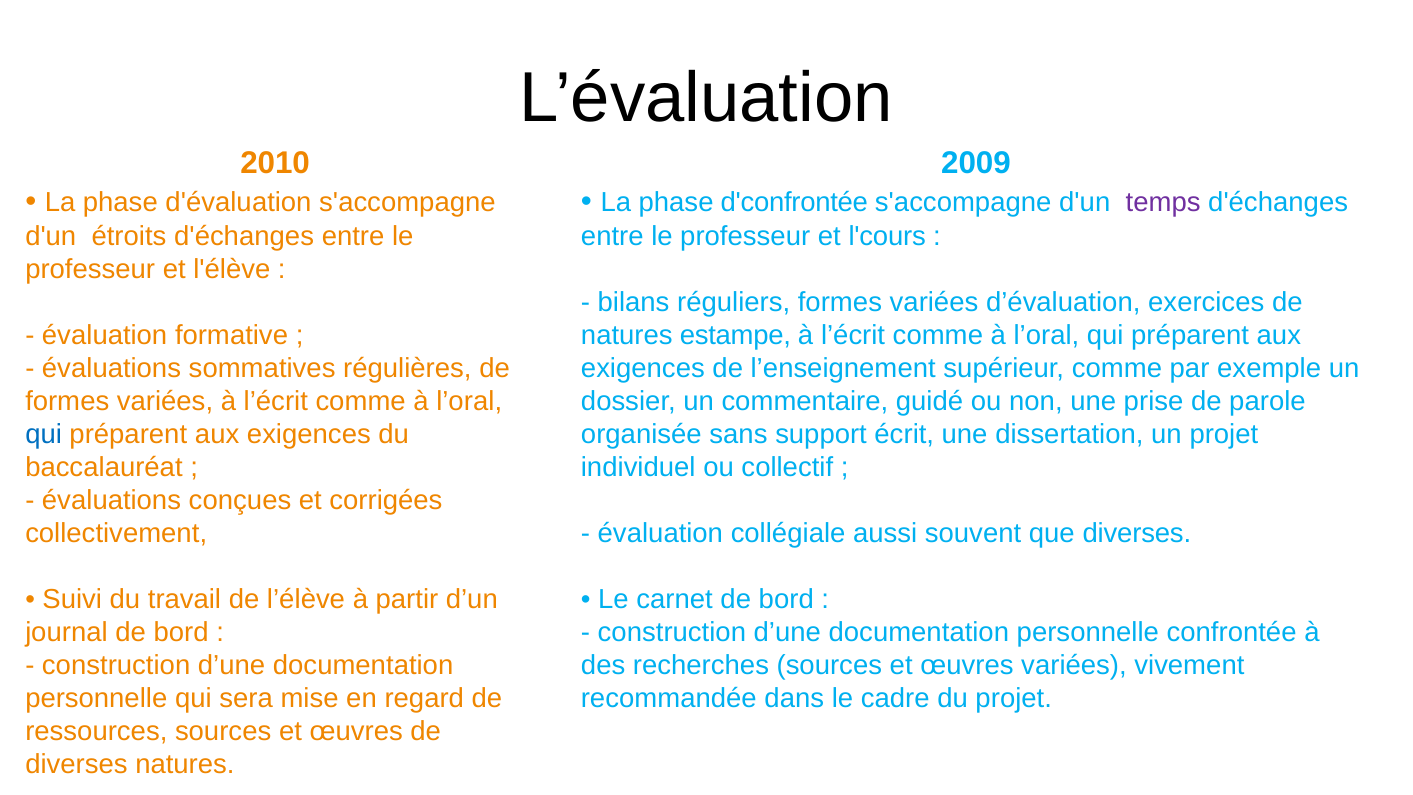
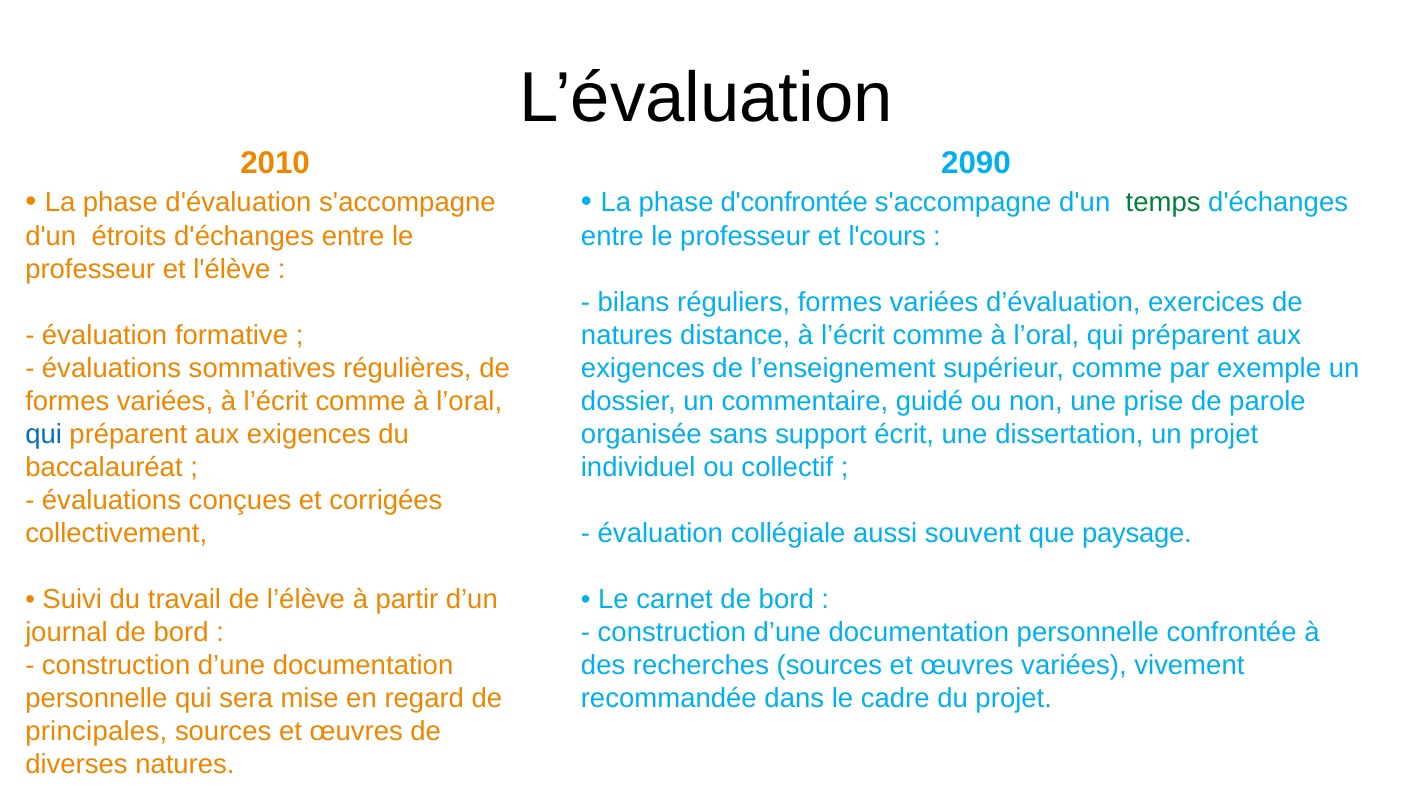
2009: 2009 -> 2090 (976, 163)
temps colour: purple -> green (1163, 202)
estampe: estampe -> distance (735, 335)
que diverses: diverses -> paysage (1137, 533)
ressources: ressources -> principales (96, 731)
